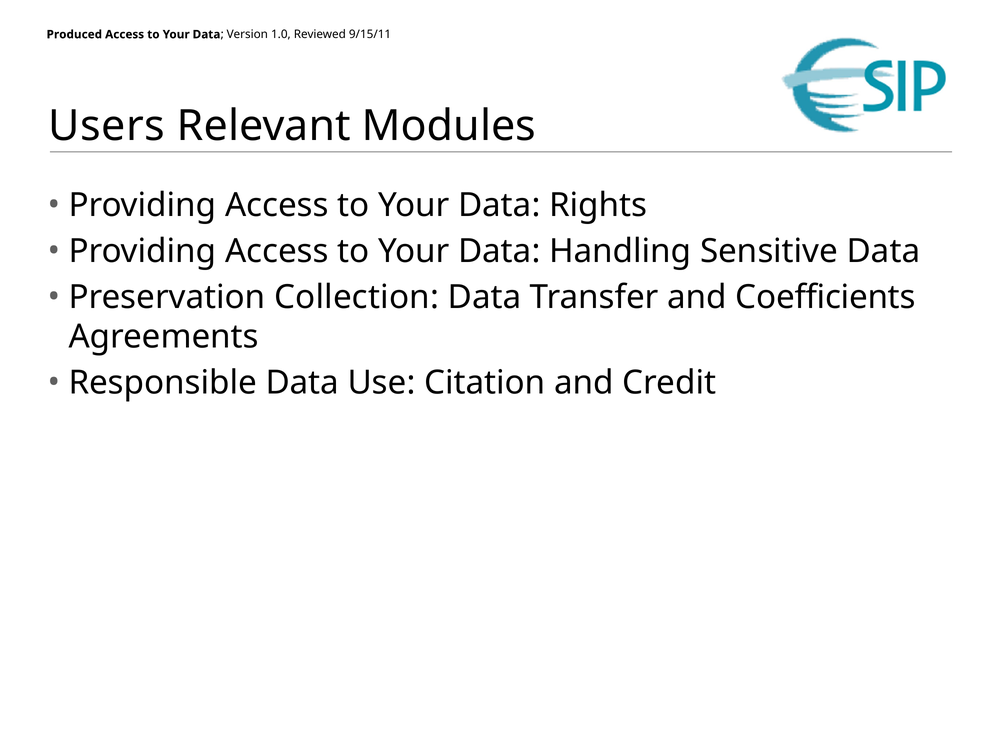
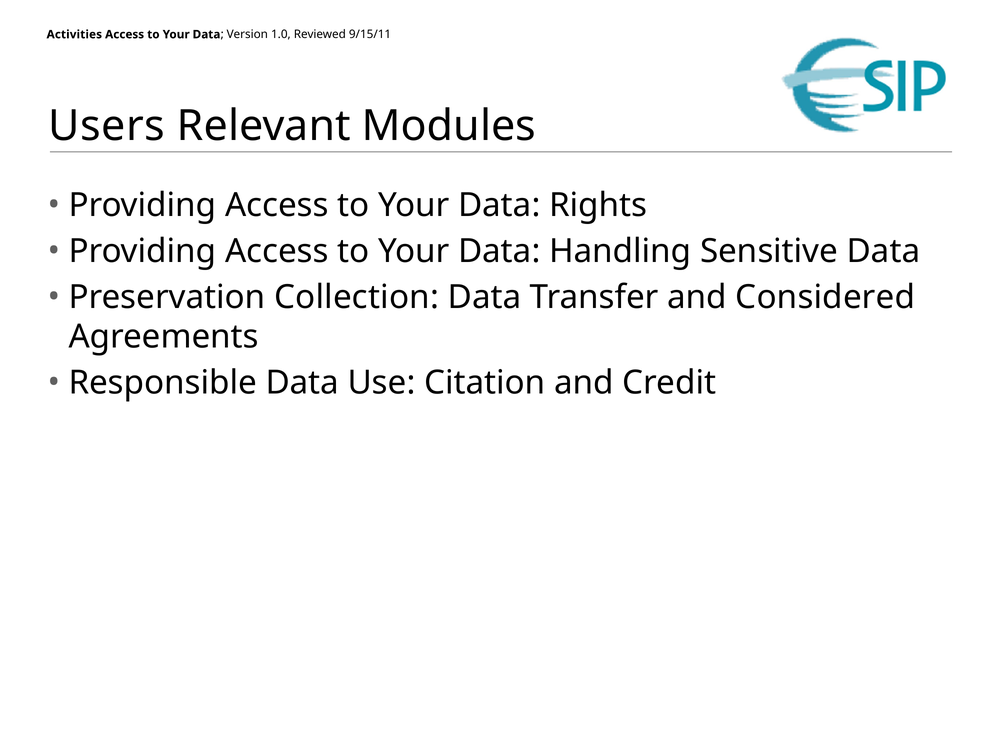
Produced: Produced -> Activities (74, 34)
Coefficients: Coefficients -> Considered (825, 297)
